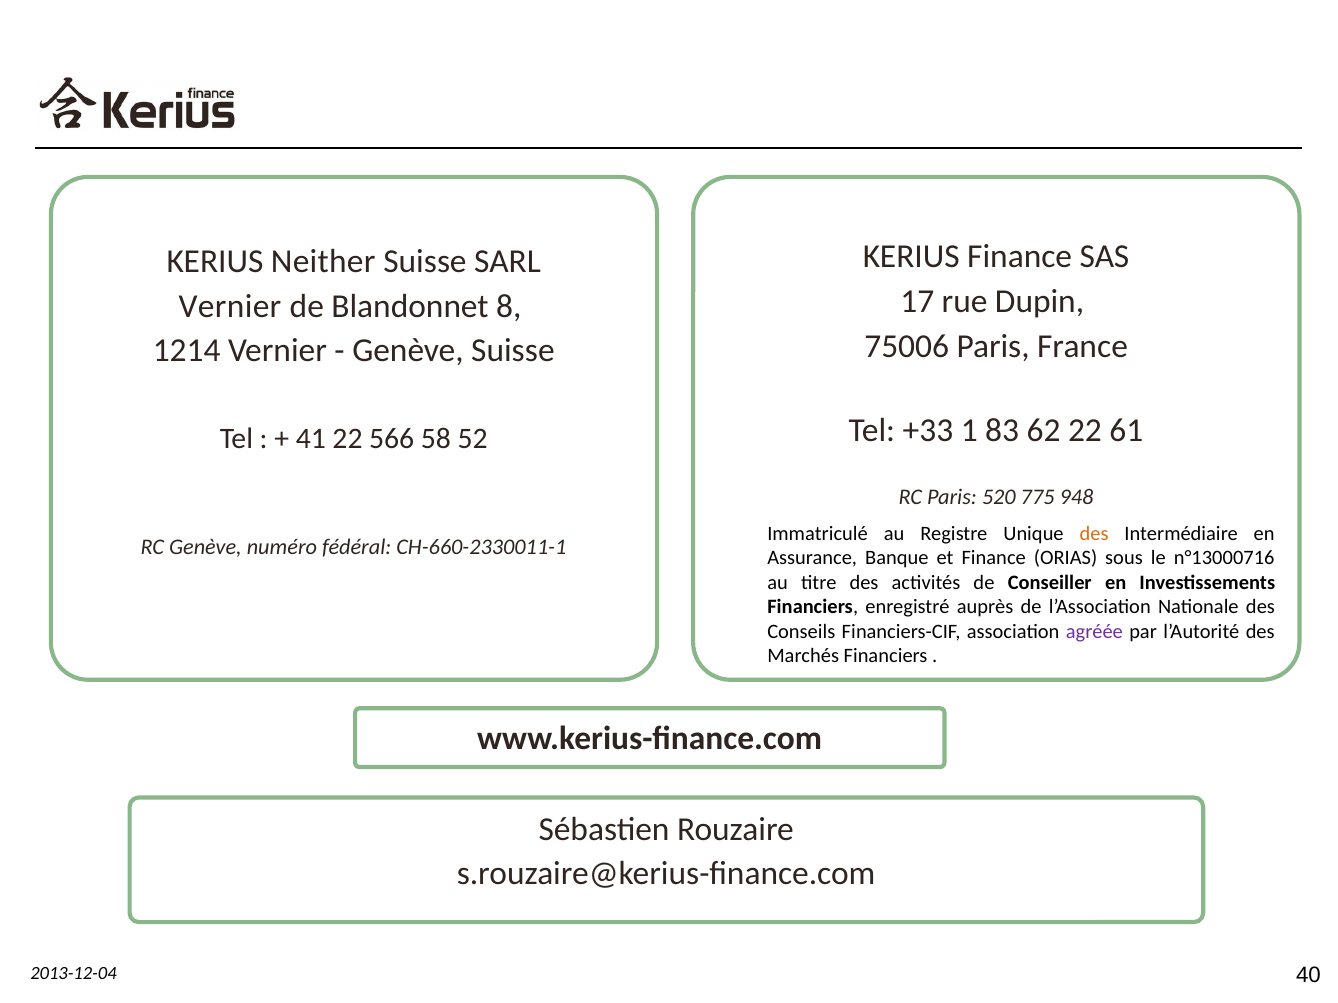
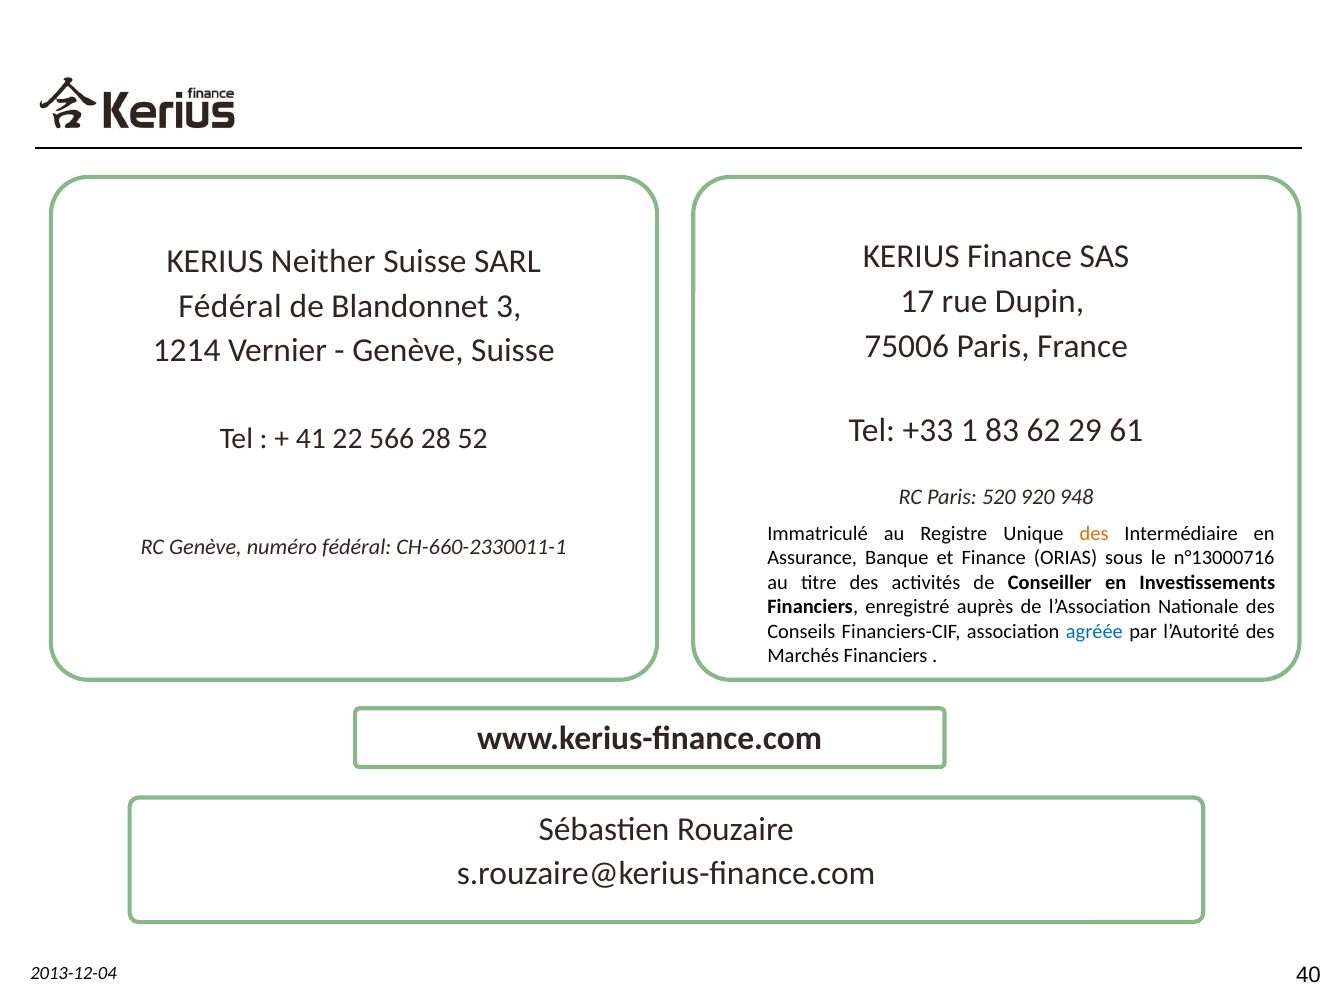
Vernier: Vernier -> Fédéral (230, 306)
8: 8 -> 3 (509, 306)
62 22: 22 -> 29 (1085, 431)
58: 58 -> 28 (436, 439)
775: 775 -> 920 (1038, 497)
agréée colour: purple -> blue (1094, 632)
